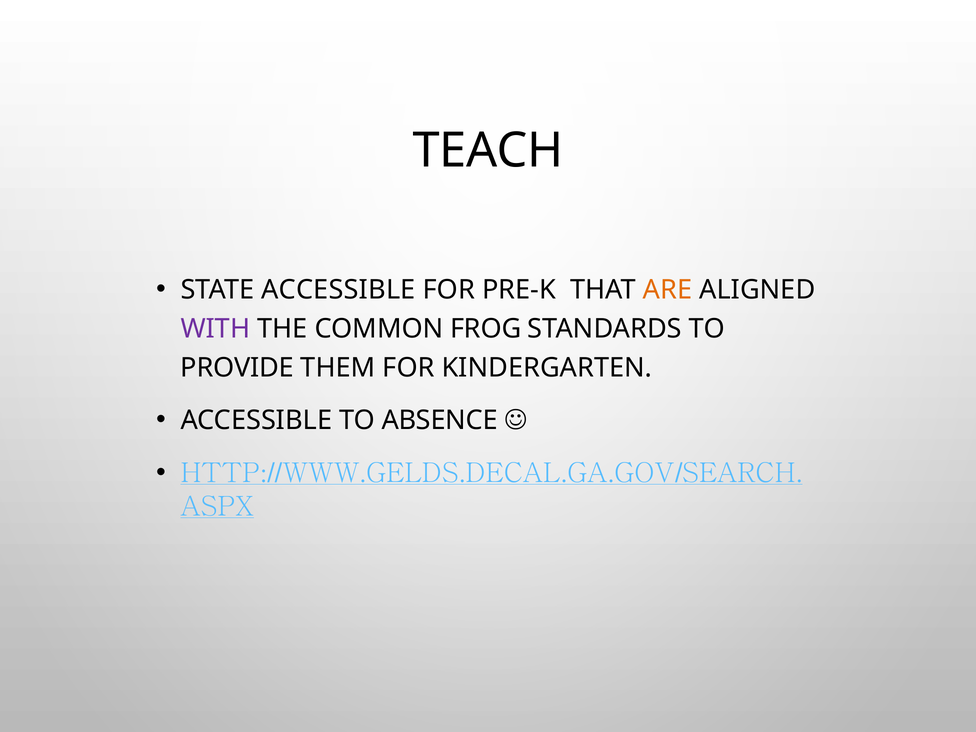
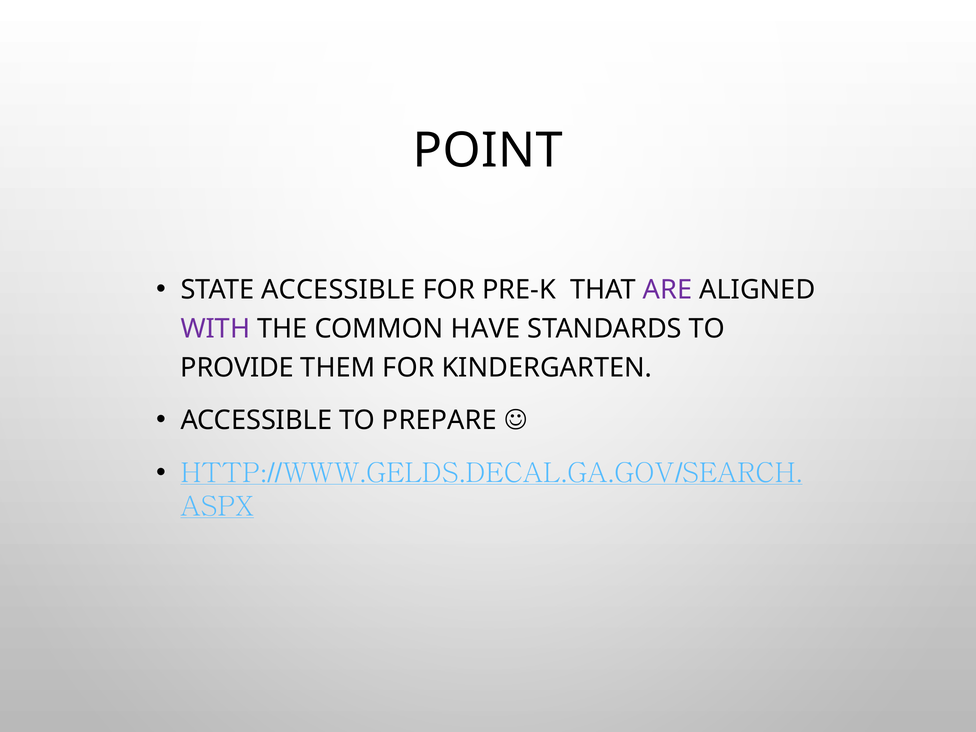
TEACH: TEACH -> POINT (488, 151)
ARE colour: orange -> purple (668, 290)
FROG: FROG -> HAVE (485, 329)
ABSENCE: ABSENCE -> PREPARE (439, 420)
